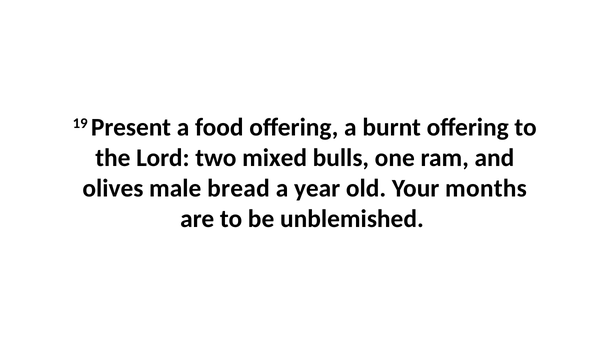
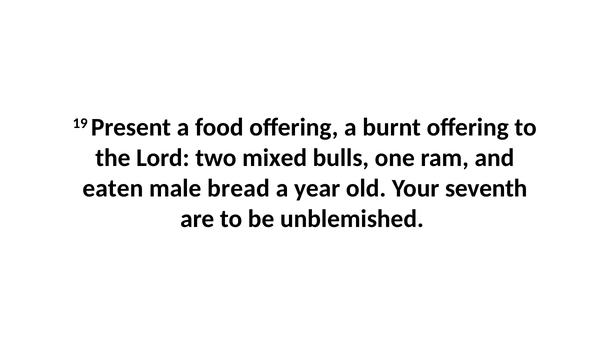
olives: olives -> eaten (113, 189)
months: months -> seventh (486, 189)
